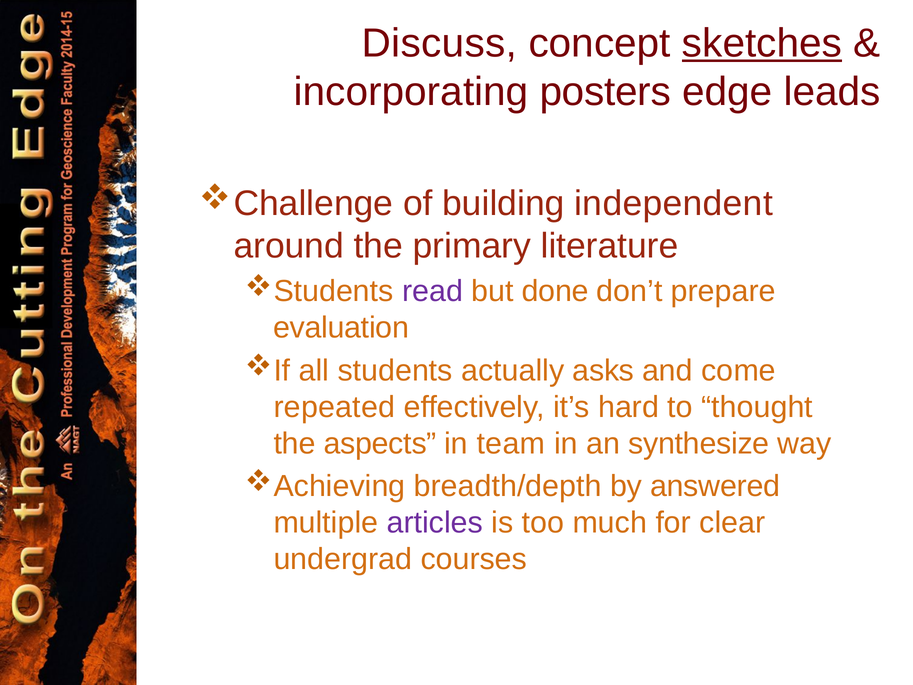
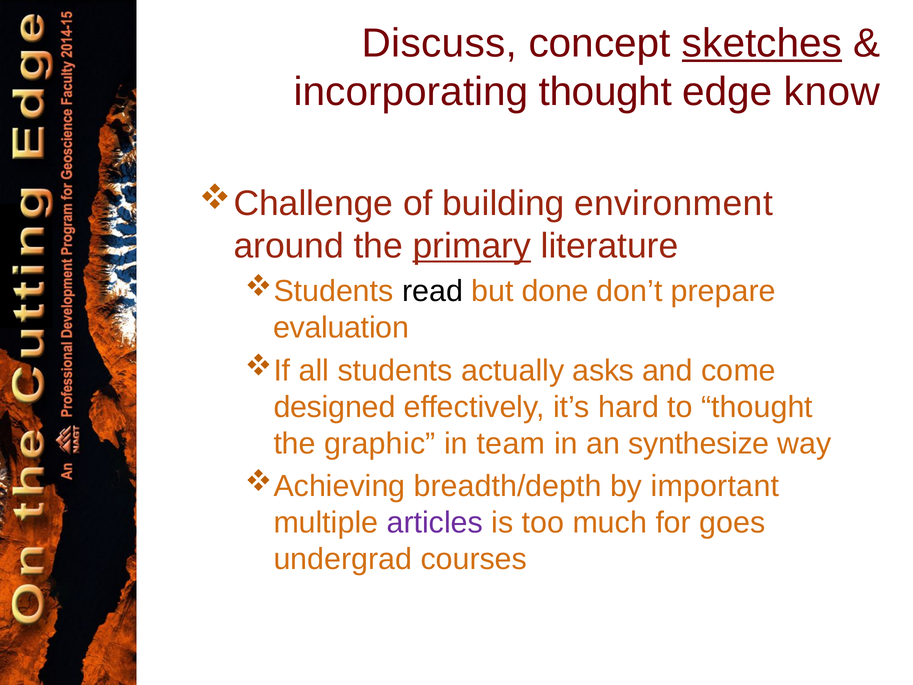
incorporating posters: posters -> thought (605, 92)
leads: leads -> know (832, 92)
independent: independent -> environment (674, 203)
primary underline: none -> present (472, 246)
read colour: purple -> black (433, 291)
repeated: repeated -> designed (335, 407)
aspects: aspects -> graphic (380, 443)
answered: answered -> important (715, 486)
clear: clear -> goes (732, 523)
